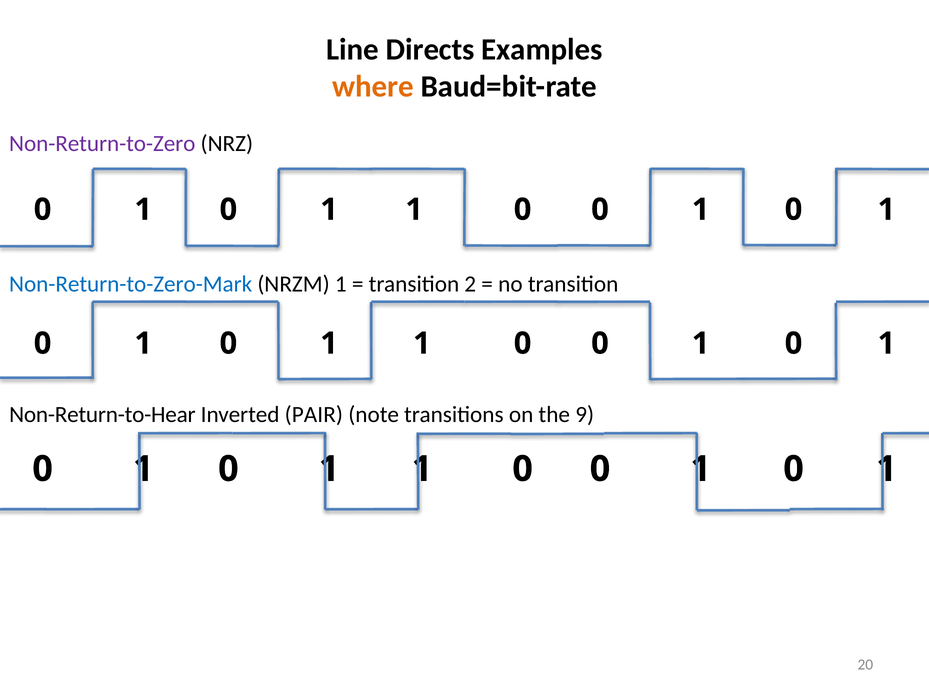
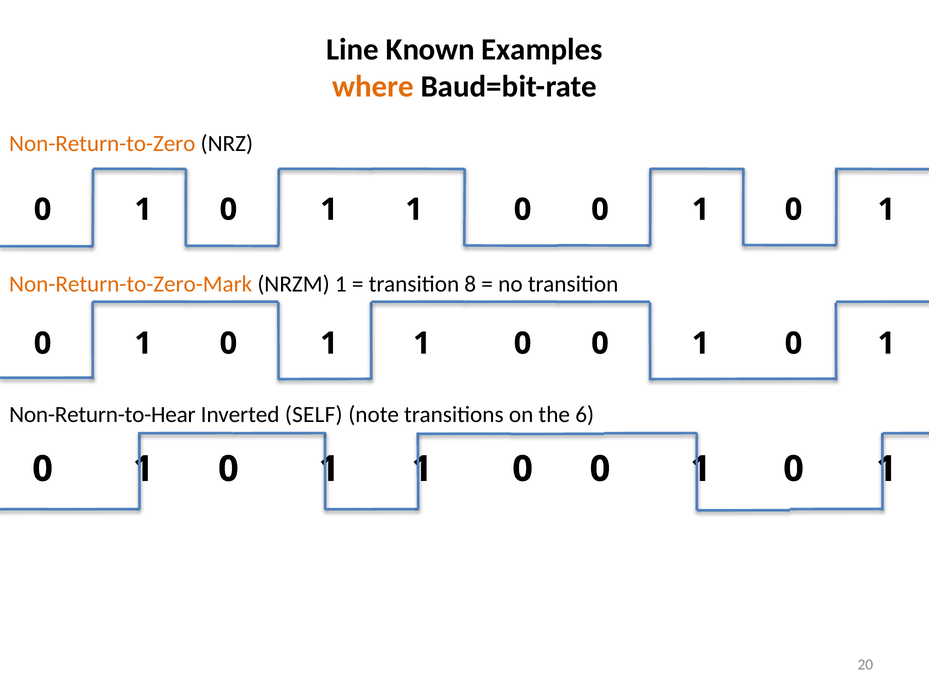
Directs: Directs -> Known (430, 50)
Non-Return-to-Zero colour: purple -> orange (102, 144)
Non-Return-to-Zero-Mark colour: blue -> orange (131, 284)
2: 2 -> 8 (470, 284)
PAIR: PAIR -> SELF (314, 415)
9: 9 -> 6 (585, 415)
